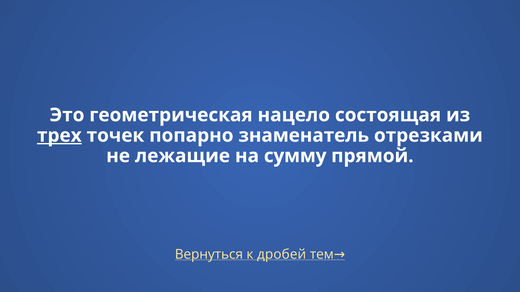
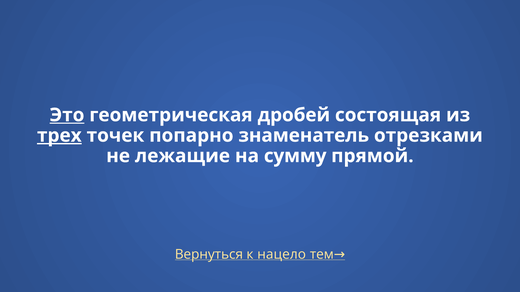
Это underline: none -> present (67, 115)
нацело: нацело -> дробей (294, 115)
дробей: дробей -> нацело (282, 255)
